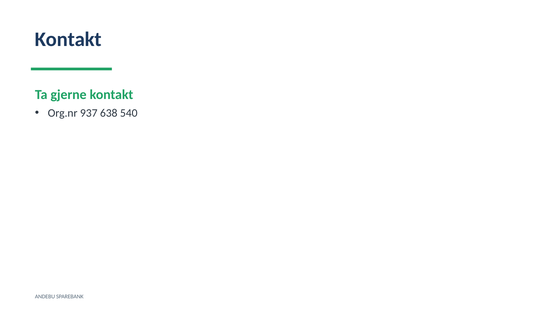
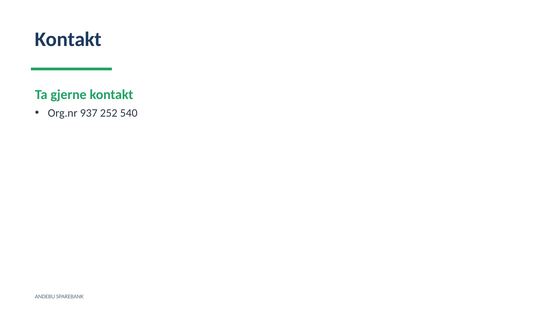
638: 638 -> 252 (109, 113)
